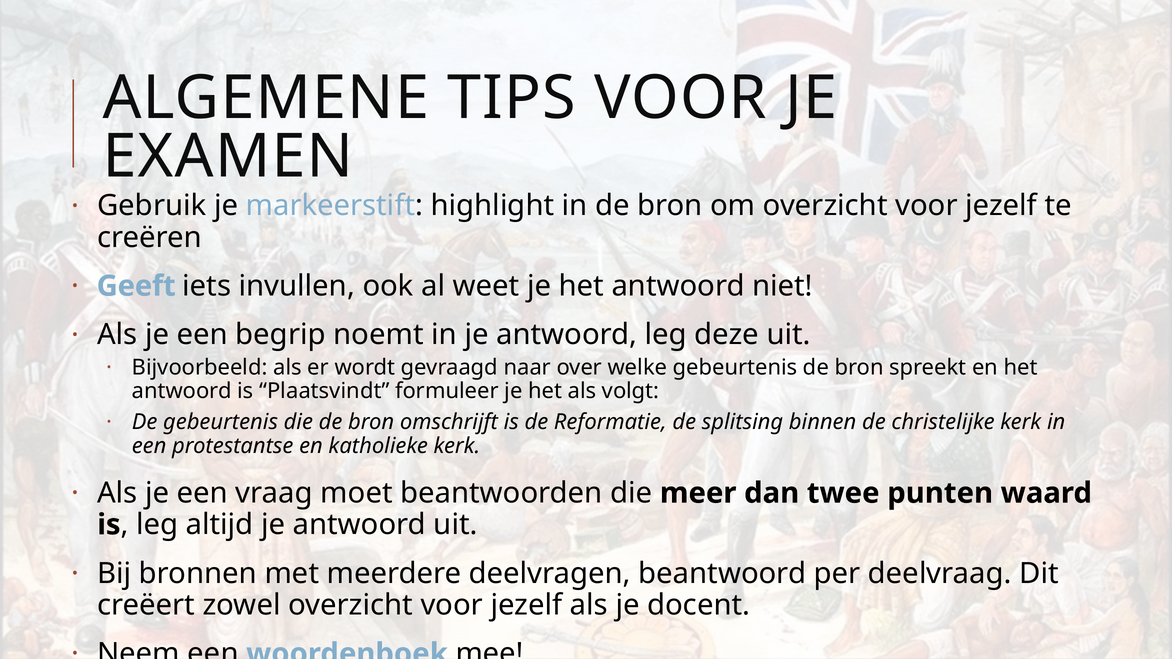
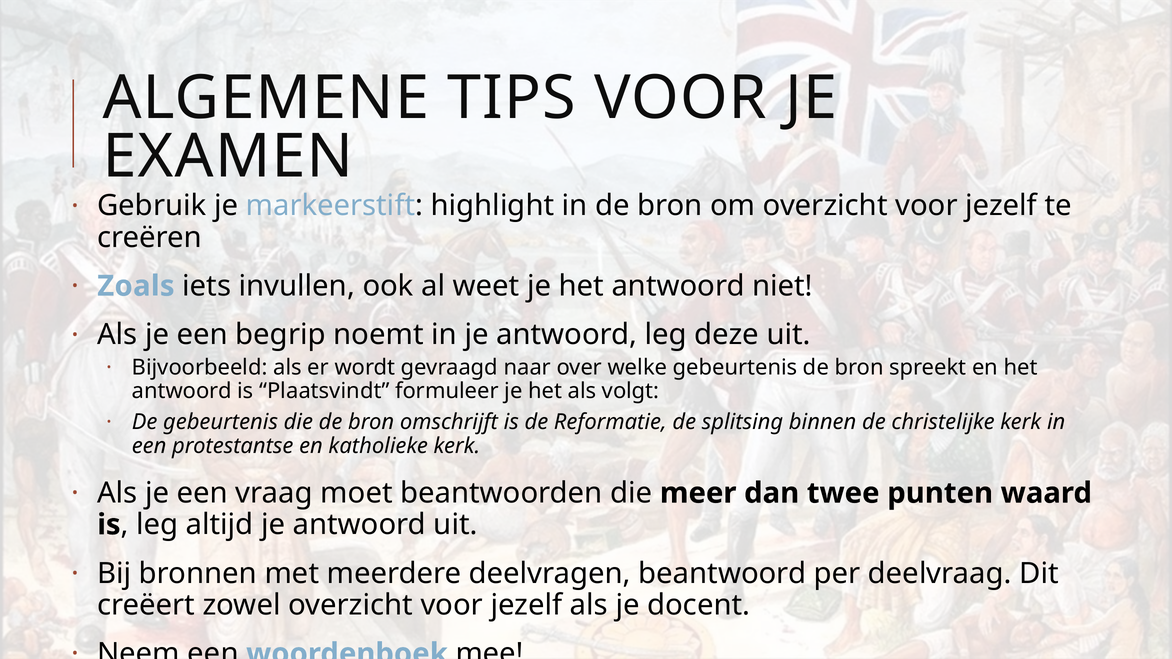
Geeft: Geeft -> Zoals (136, 286)
